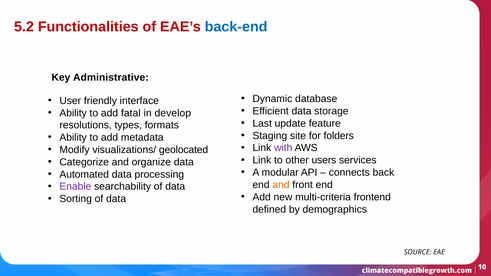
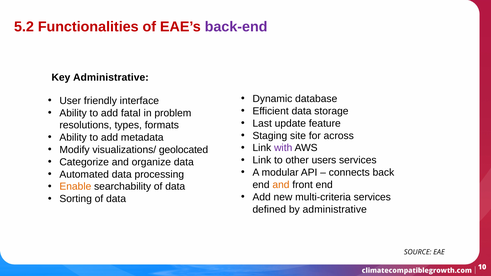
back-end colour: blue -> purple (236, 27)
develop: develop -> problem (173, 113)
folders: folders -> across (339, 136)
Enable colour: purple -> orange (75, 187)
multi-criteria frontend: frontend -> services (372, 197)
by demographics: demographics -> administrative (335, 209)
